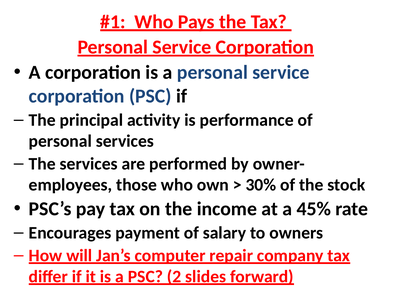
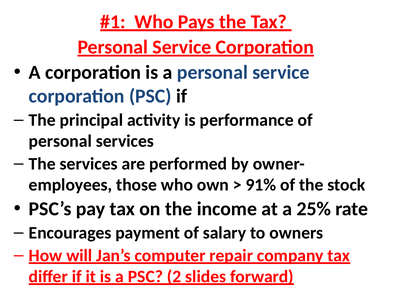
30%: 30% -> 91% (261, 185)
45%: 45% -> 25% (314, 209)
